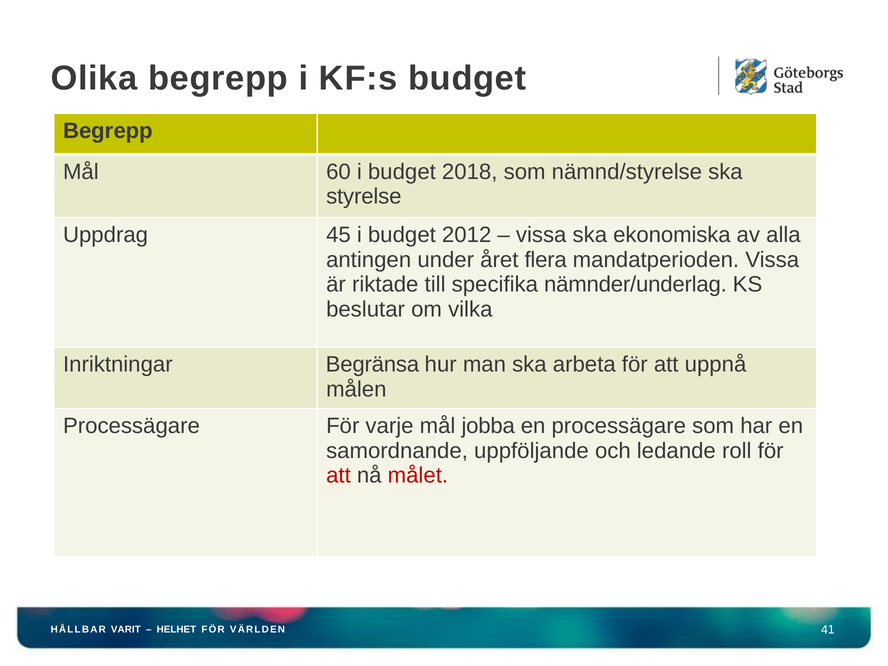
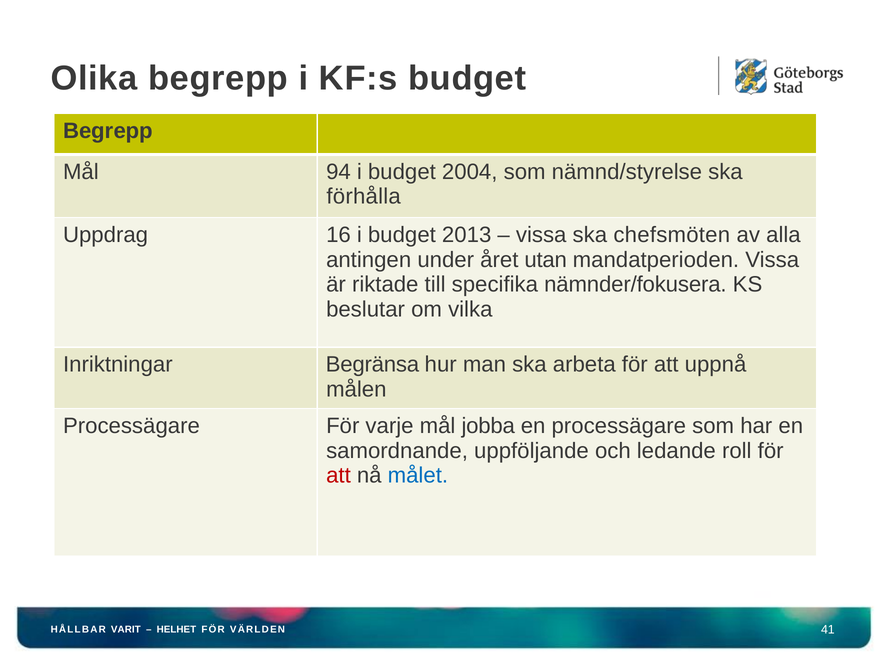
60: 60 -> 94 (338, 172)
2018: 2018 -> 2004 (470, 172)
styrelse: styrelse -> förhålla (364, 197)
45: 45 -> 16 (338, 235)
2012: 2012 -> 2013 (467, 235)
ekonomiska: ekonomiska -> chefsmöten (672, 235)
flera: flera -> utan (546, 260)
nämnder/underlag: nämnder/underlag -> nämnder/fokusera (635, 285)
målet colour: red -> blue (418, 476)
